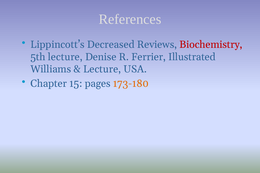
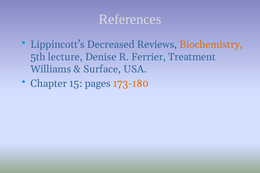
Biochemistry colour: red -> orange (211, 45)
Illustrated: Illustrated -> Treatment (192, 57)
Lecture: Lecture -> Surface (102, 69)
